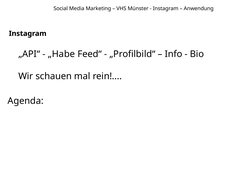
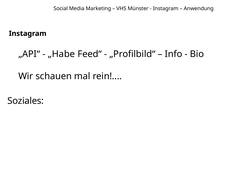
Agenda: Agenda -> Soziales (26, 101)
